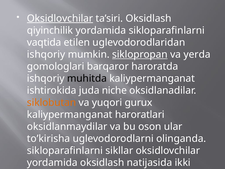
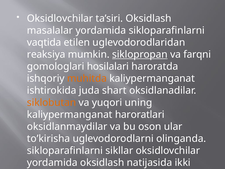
Oksidlovchilar underline: present -> none (60, 18)
qiyinchilik: qiyinchilik -> masalalar (50, 30)
ishqoriy: ishqoriy -> reaksiya (46, 54)
yerda: yerda -> farqni (197, 54)
barqaror: barqaror -> hosilalari (108, 66)
muhitda colour: black -> orange (87, 78)
niche: niche -> shart (114, 90)
gurux: gurux -> uning (139, 102)
